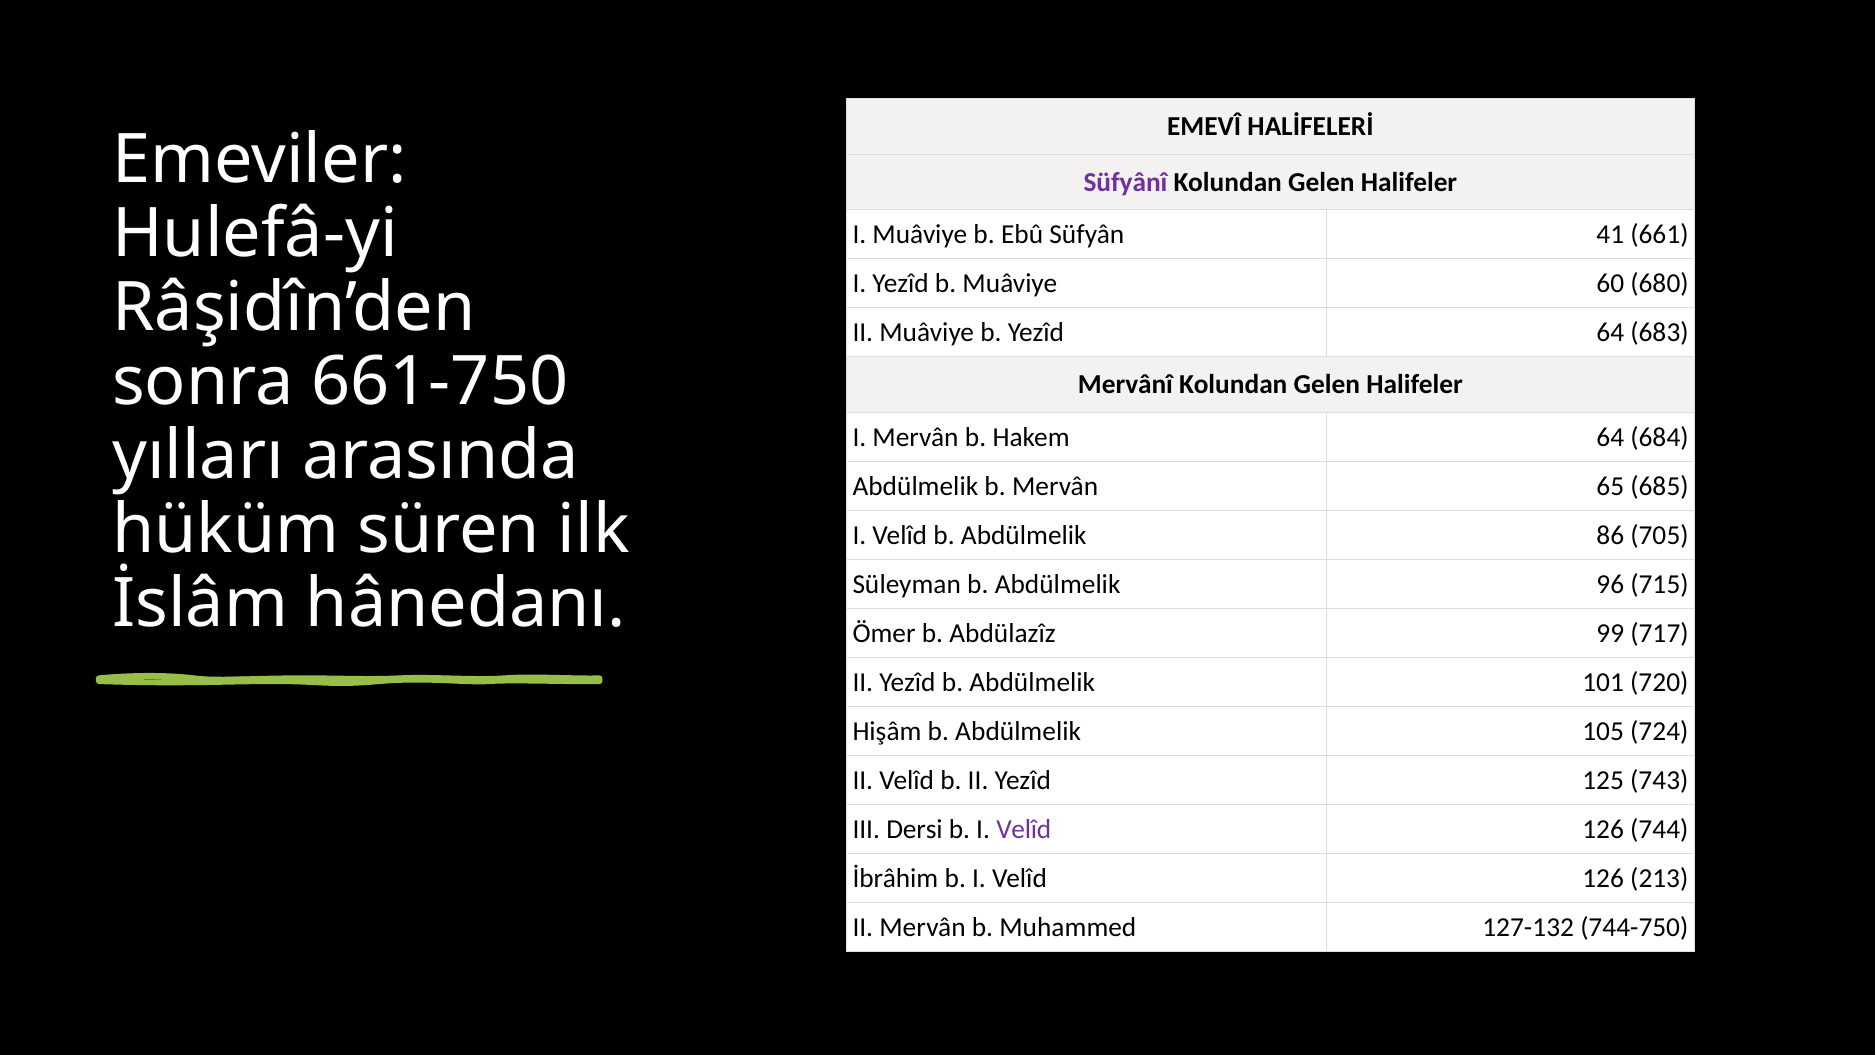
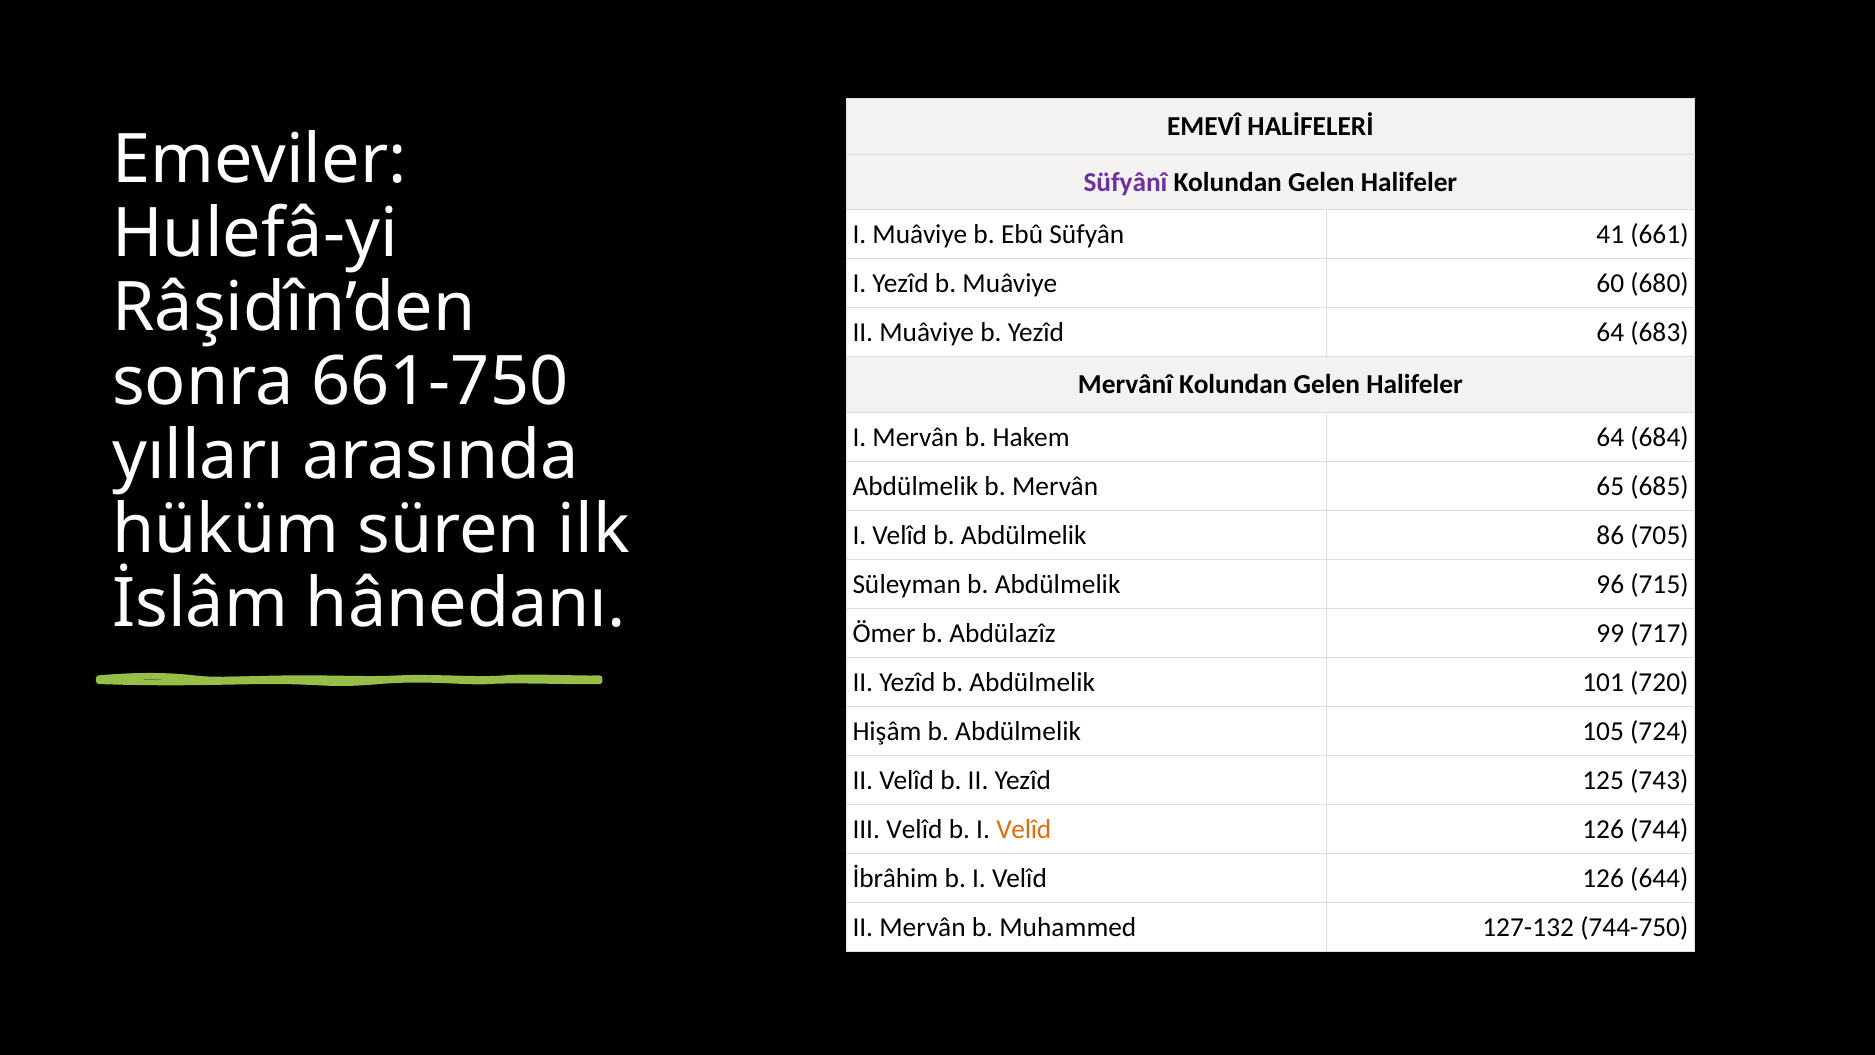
III Dersi: Dersi -> Velîd (914, 829)
Velîd colour: purple -> orange (1024, 829)
213: 213 -> 644 (1659, 878)
